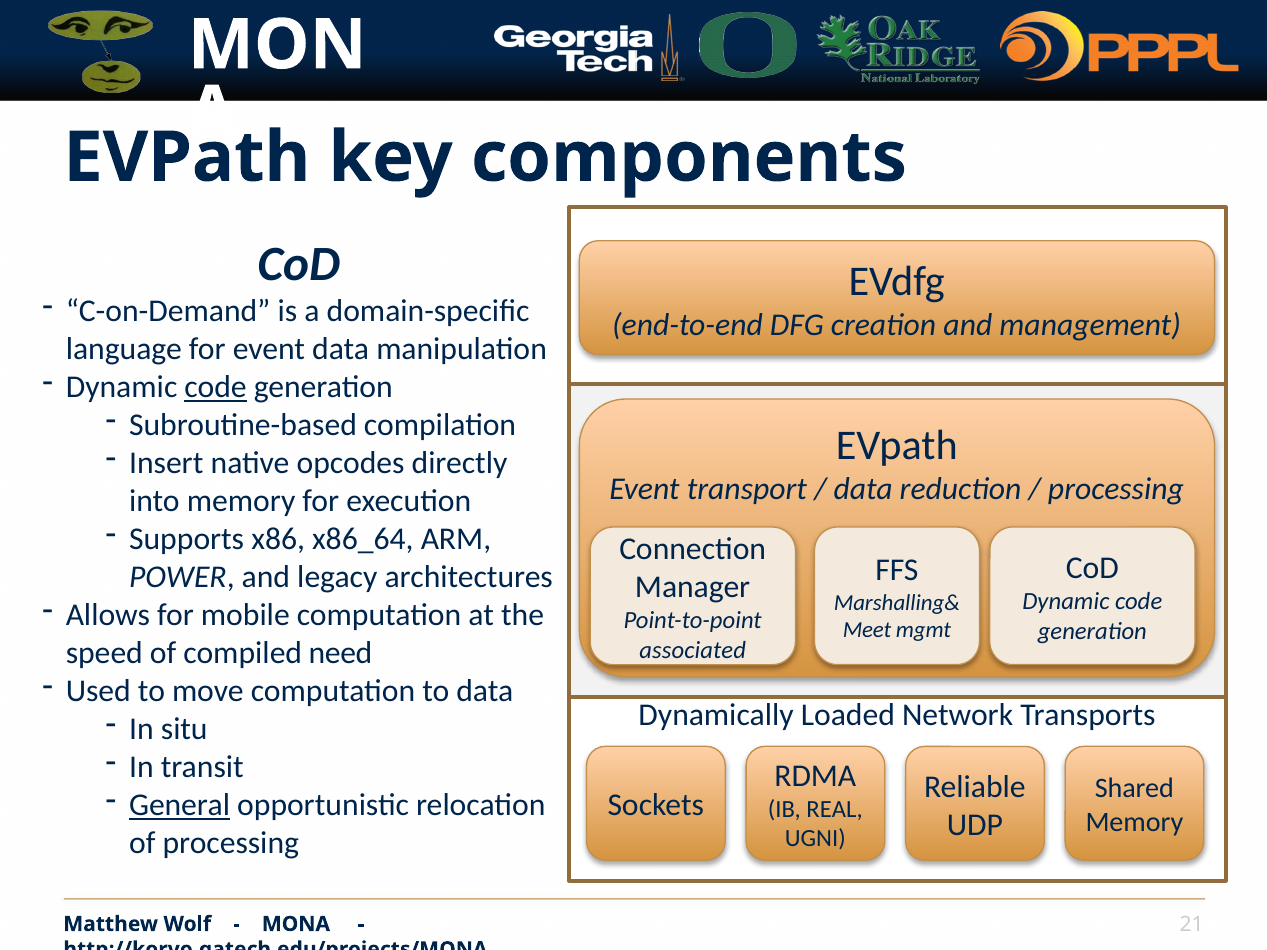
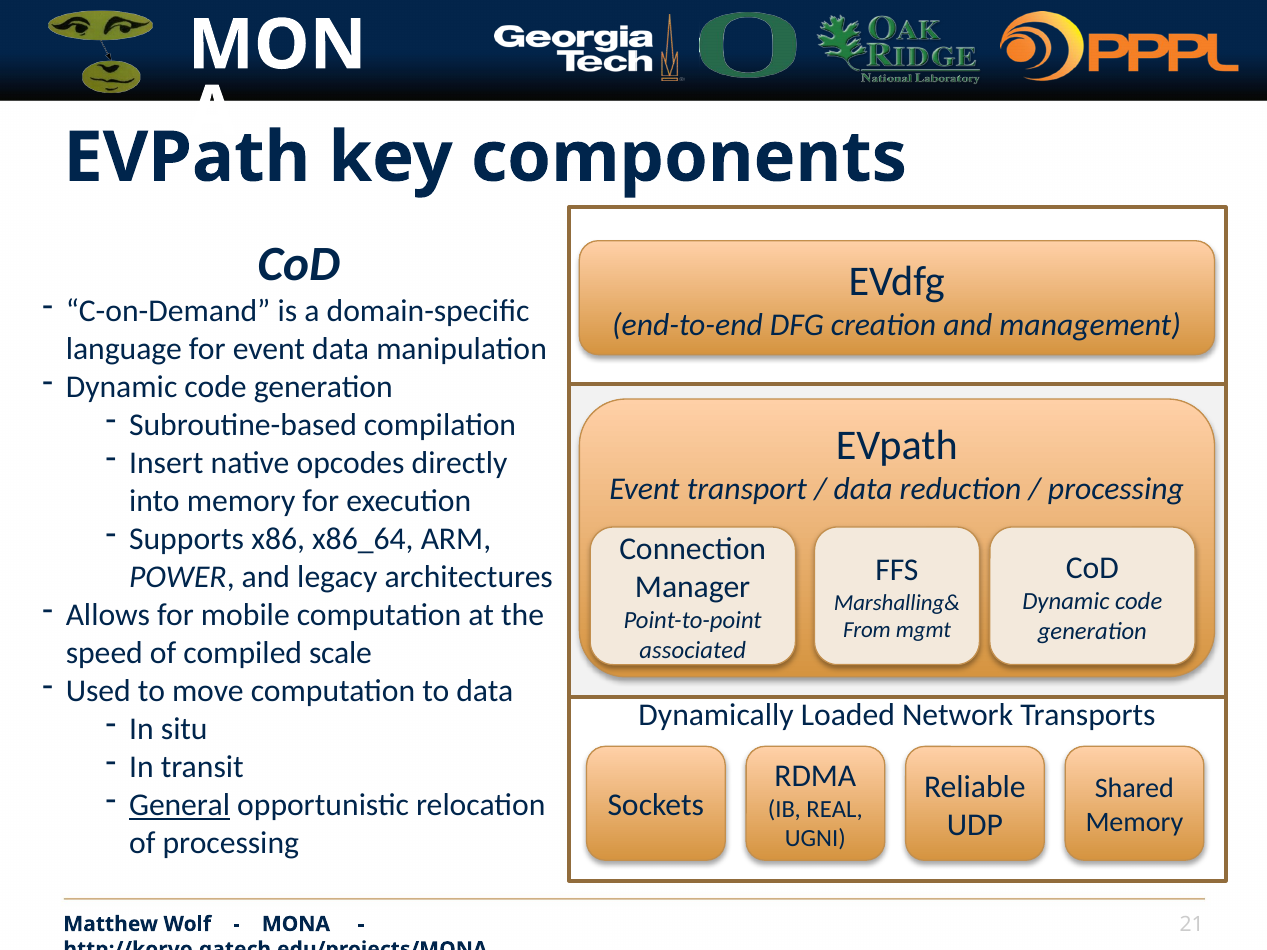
code underline: present -> none (216, 387)
Meet: Meet -> From (867, 630)
need: need -> scale (340, 653)
